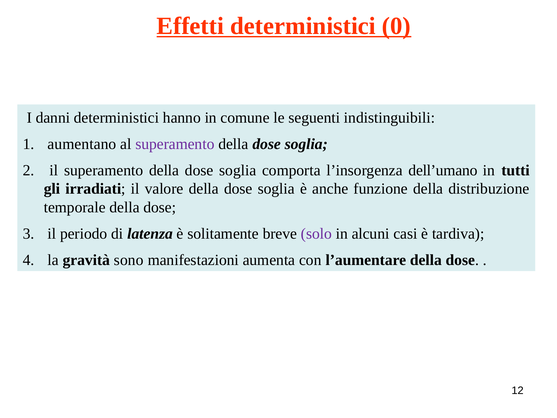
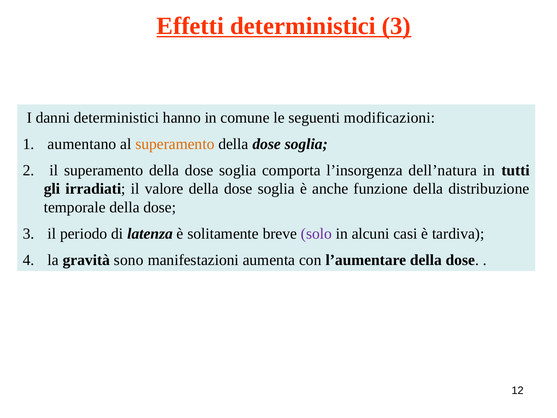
deterministici 0: 0 -> 3 (396, 26)
indistinguibili: indistinguibili -> modificazioni (390, 118)
superamento colour: purple -> orange (175, 144)
dell’umano: dell’umano -> dell’natura (443, 170)
